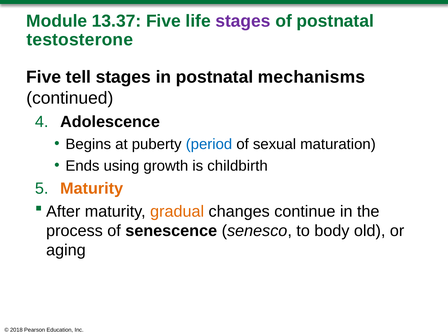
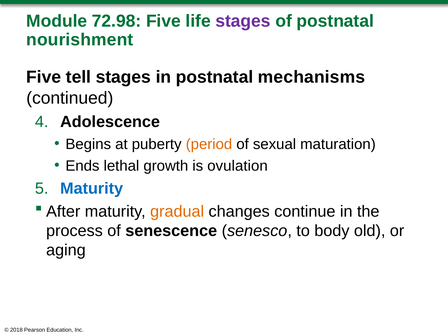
13.37: 13.37 -> 72.98 (117, 21)
testosterone: testosterone -> nourishment (80, 40)
period colour: blue -> orange (209, 144)
using: using -> lethal (121, 166)
childbirth: childbirth -> ovulation (238, 166)
Maturity colour: orange -> blue (92, 188)
